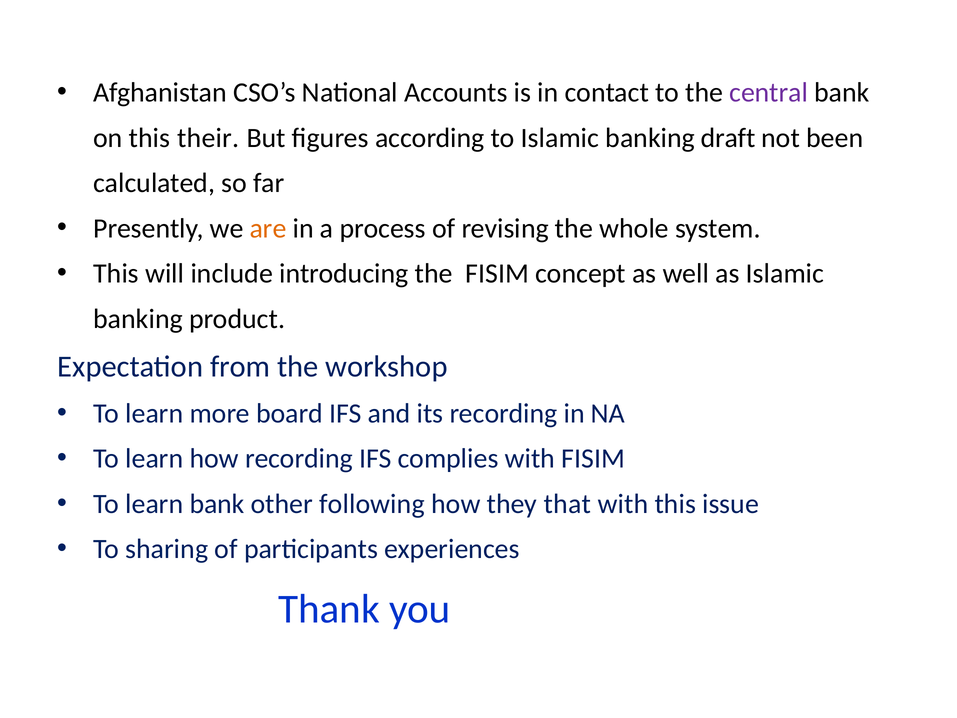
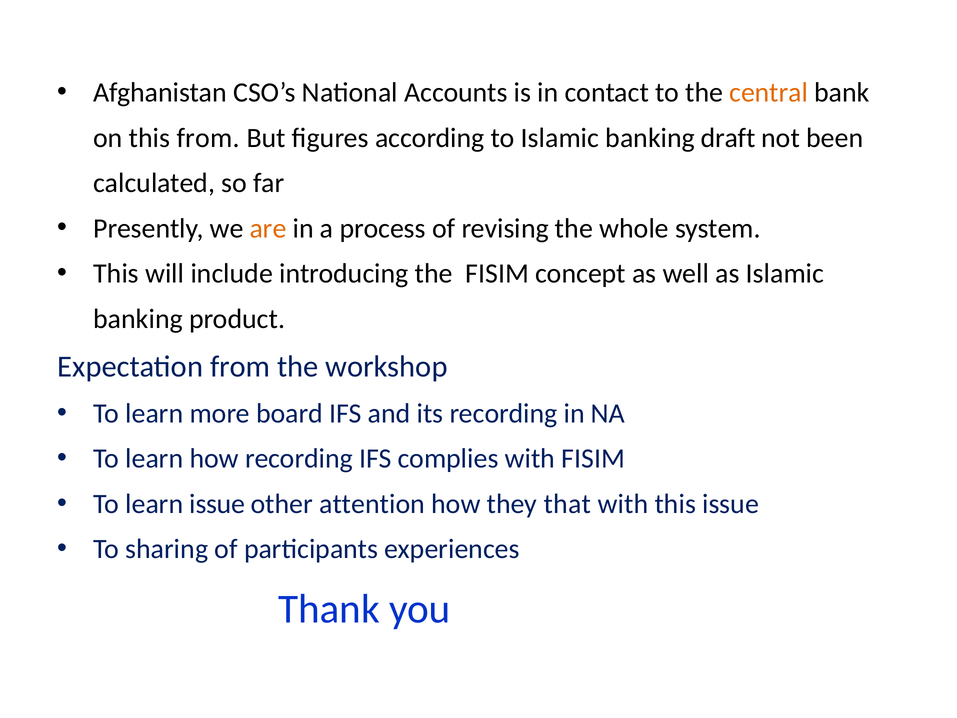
central colour: purple -> orange (769, 93)
this their: their -> from (208, 138)
learn bank: bank -> issue (217, 504)
following: following -> attention (372, 504)
